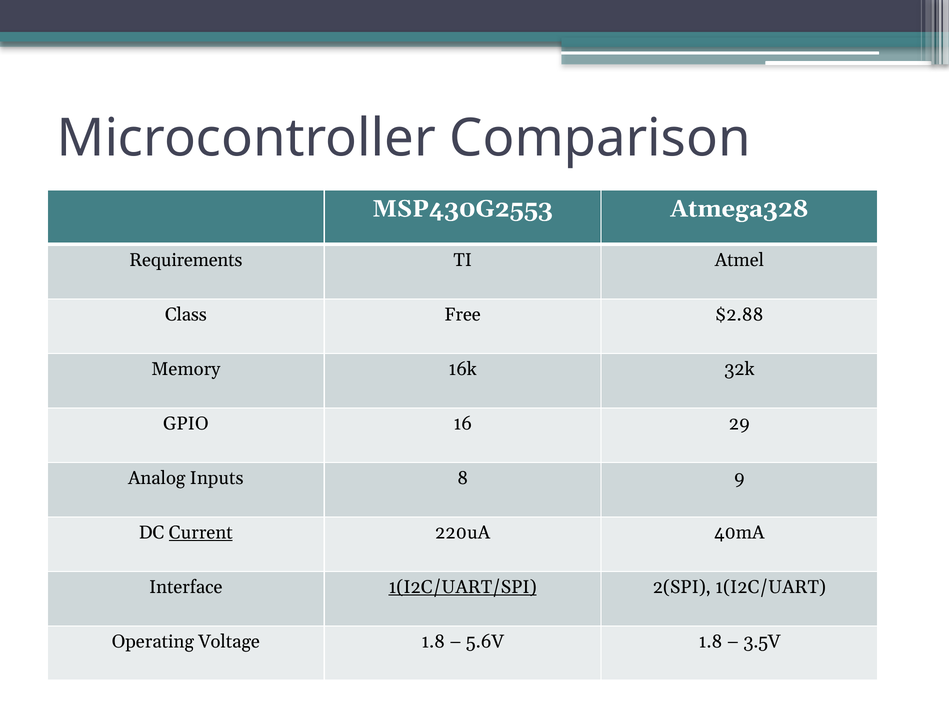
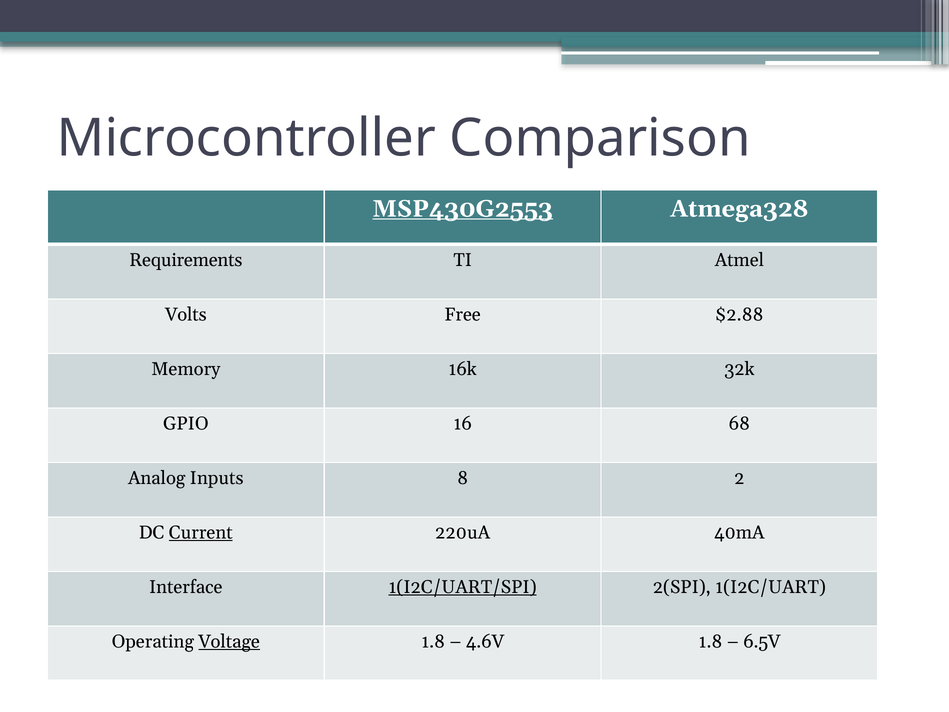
MSP430G2553 underline: none -> present (463, 209)
Class: Class -> Volts (186, 315)
29: 29 -> 68 (739, 424)
9: 9 -> 2 (739, 478)
Voltage underline: none -> present (229, 641)
5.6V: 5.6V -> 4.6V (485, 641)
3.5V: 3.5V -> 6.5V (762, 641)
